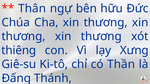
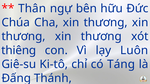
Xưng: Xưng -> Luôn (134, 51)
Thần: Thần -> Táng (121, 65)
